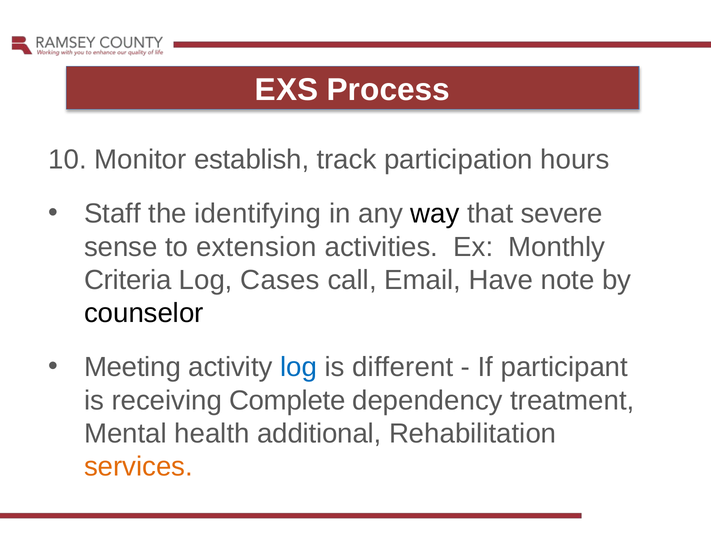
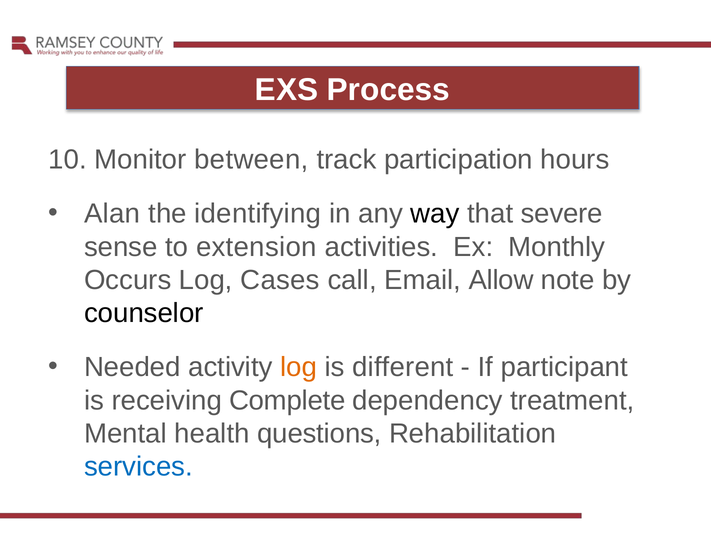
establish: establish -> between (251, 160)
Staff: Staff -> Alan (112, 214)
Criteria: Criteria -> Occurs (128, 280)
Have: Have -> Allow (501, 280)
Meeting: Meeting -> Needed (132, 367)
log colour: blue -> orange (299, 367)
additional: additional -> questions (319, 434)
services colour: orange -> blue (138, 467)
